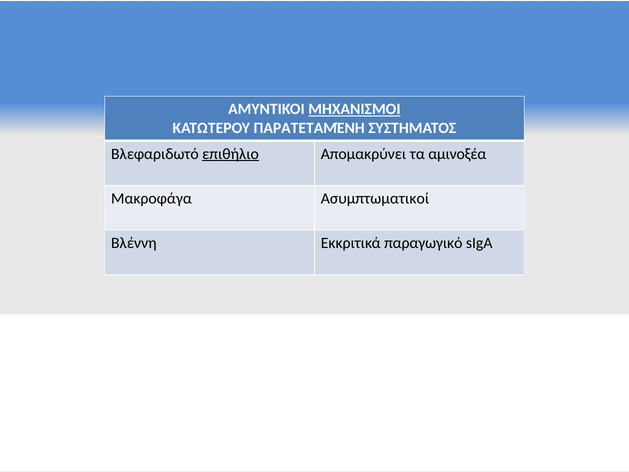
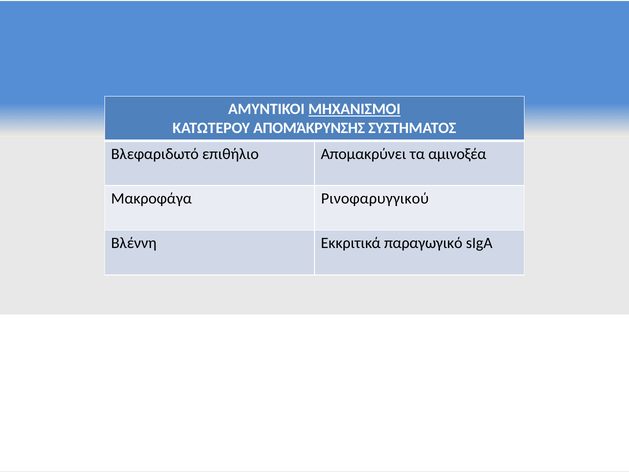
ΠΑΡΑΤΕΤΑΜΈΝΗ: ΠΑΡΑΤΕΤΑΜΈΝΗ -> ΑΠΟΜΆΚΡΥΝΣΗΣ (309, 128)
επιθήλιο underline: present -> none (231, 154)
Ασυμπτωματικοί: Ασυμπτωματικοί -> Ρινοφαρυγγικού (375, 198)
